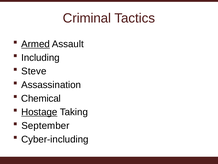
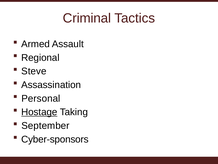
Armed underline: present -> none (36, 44)
Including: Including -> Regional (40, 57)
Chemical: Chemical -> Personal (41, 98)
Cyber-including: Cyber-including -> Cyber-sponsors (55, 139)
